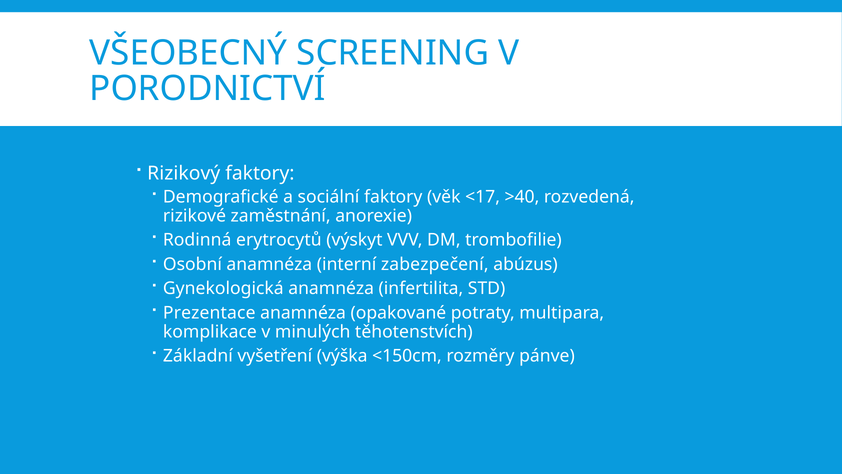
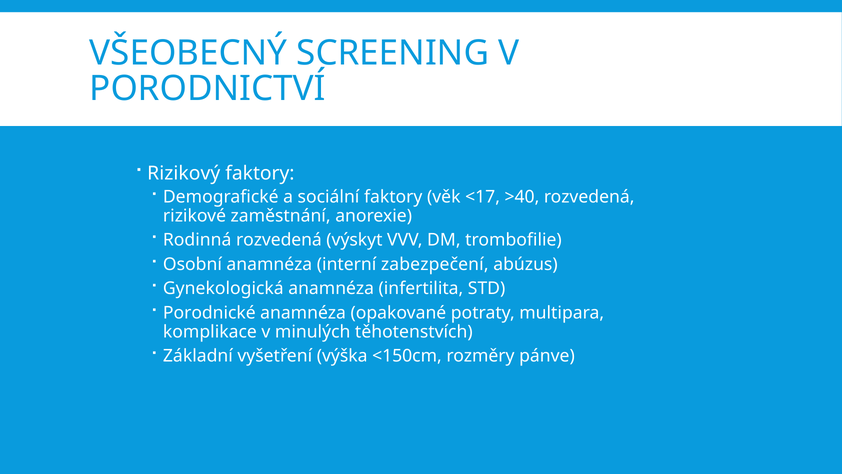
Rodinná erytrocytů: erytrocytů -> rozvedená (279, 240)
Prezentace: Prezentace -> Porodnické (209, 313)
